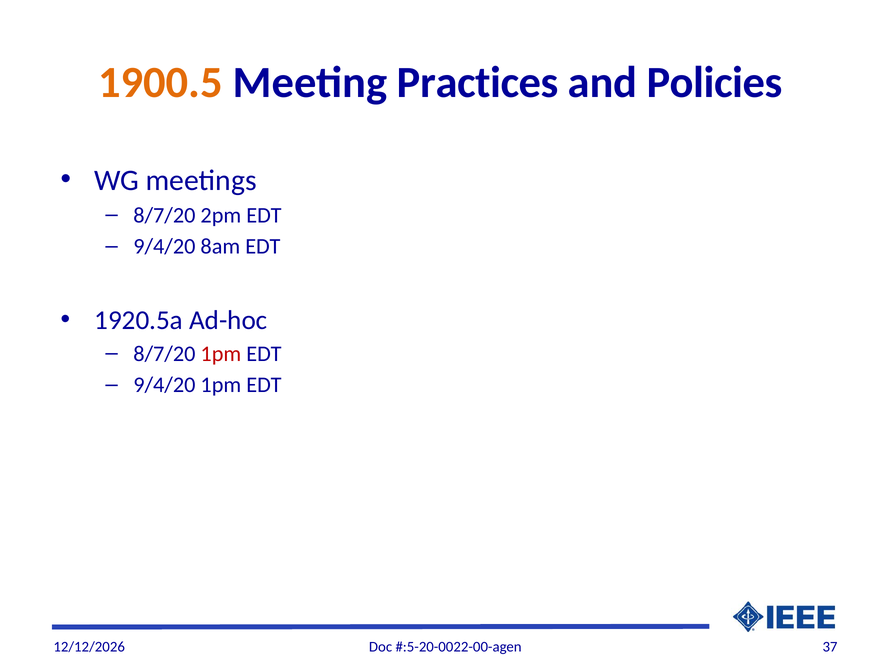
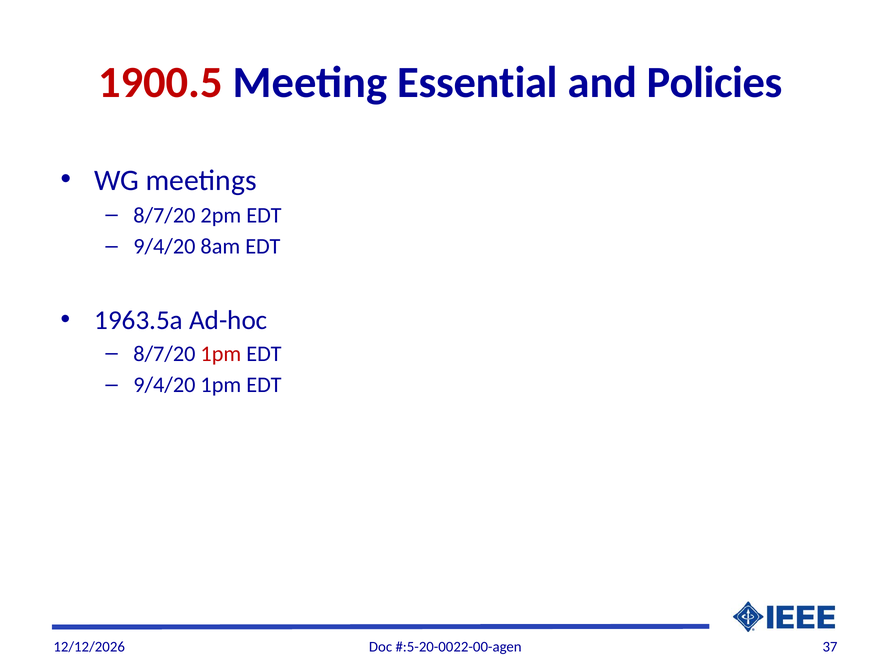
1900.5 colour: orange -> red (160, 82)
Practices: Practices -> Essential (478, 82)
1920.5a: 1920.5a -> 1963.5a (139, 320)
